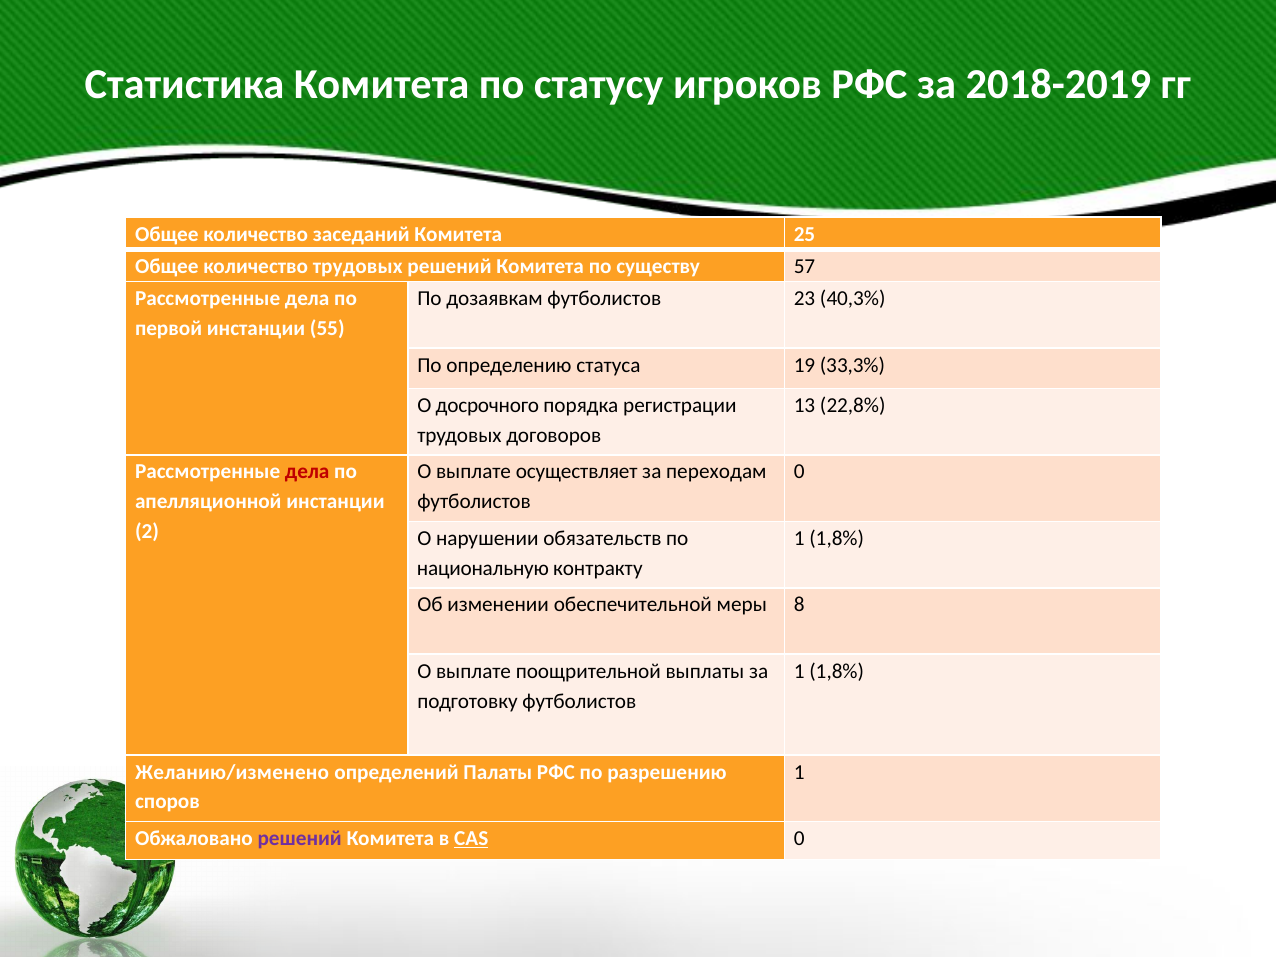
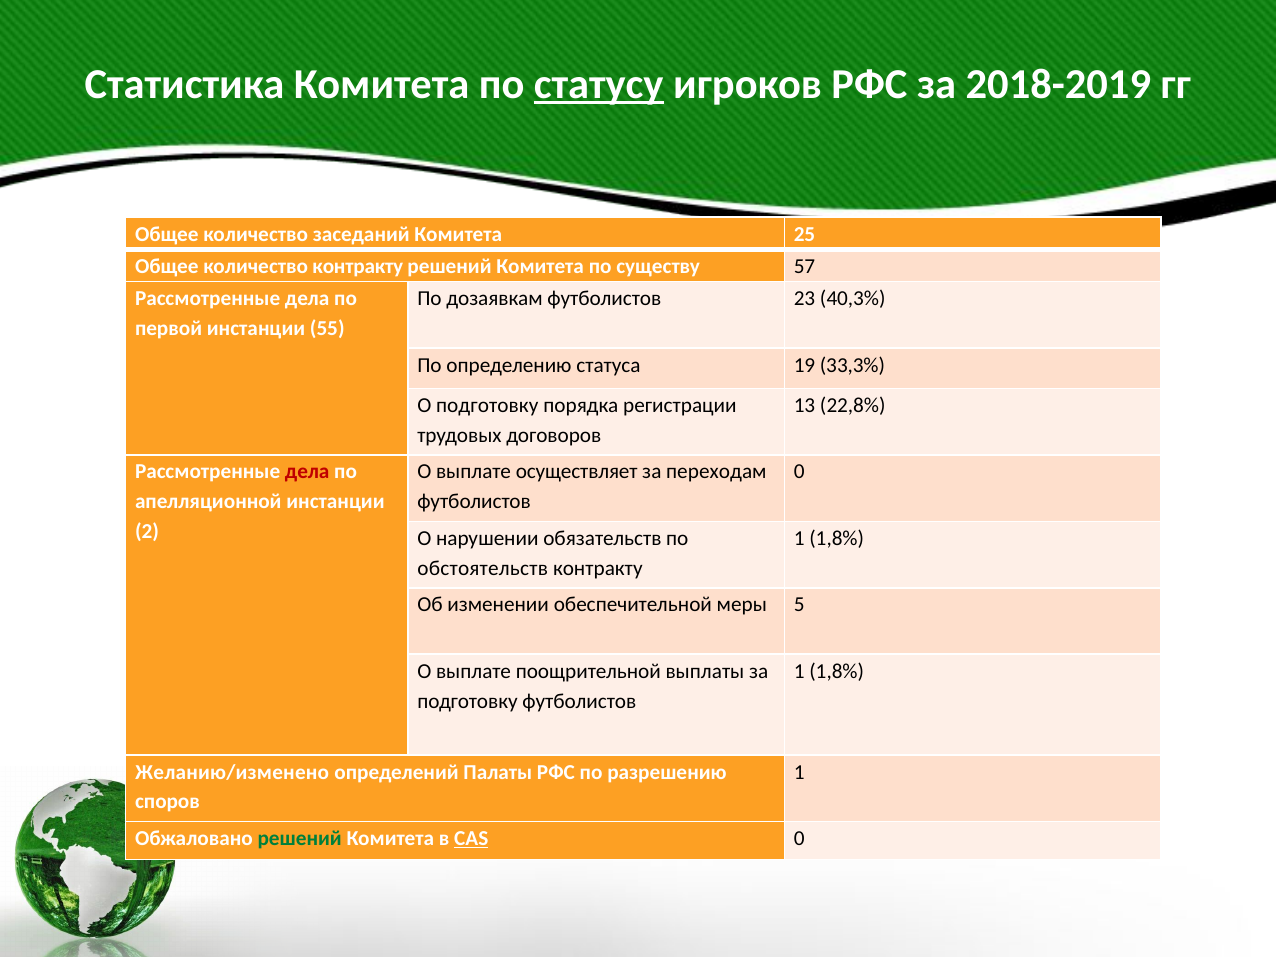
статусу underline: none -> present (599, 84)
количество трудовых: трудовых -> контракту (358, 266)
О досрочного: досрочного -> подготовку (487, 405)
национальную: национальную -> обстоятельств (483, 568)
8: 8 -> 5 (799, 605)
решений colour: purple -> green (300, 838)
